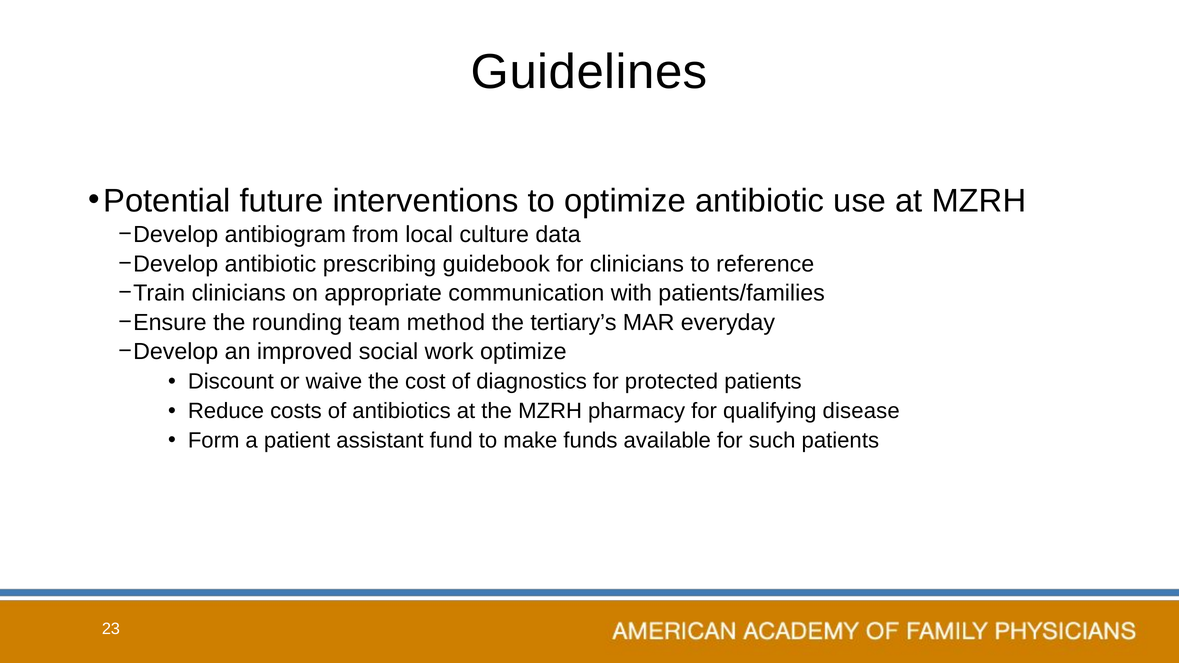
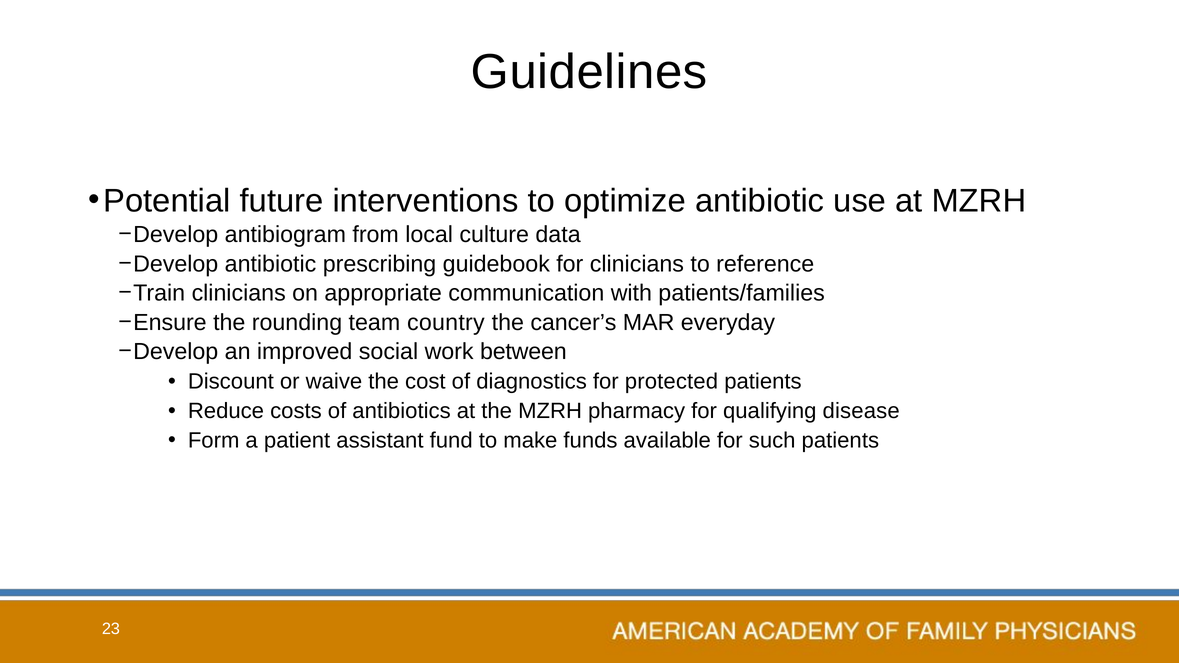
method: method -> country (446, 322)
tertiary’s: tertiary’s -> cancer’s (573, 322)
work optimize: optimize -> between (523, 352)
